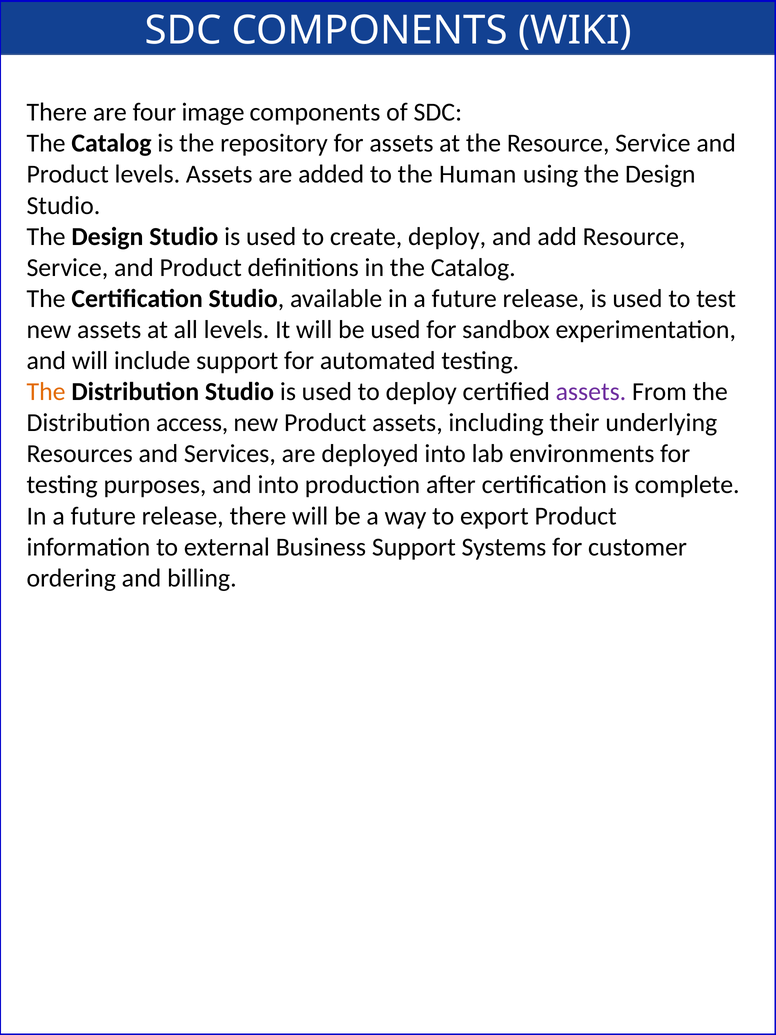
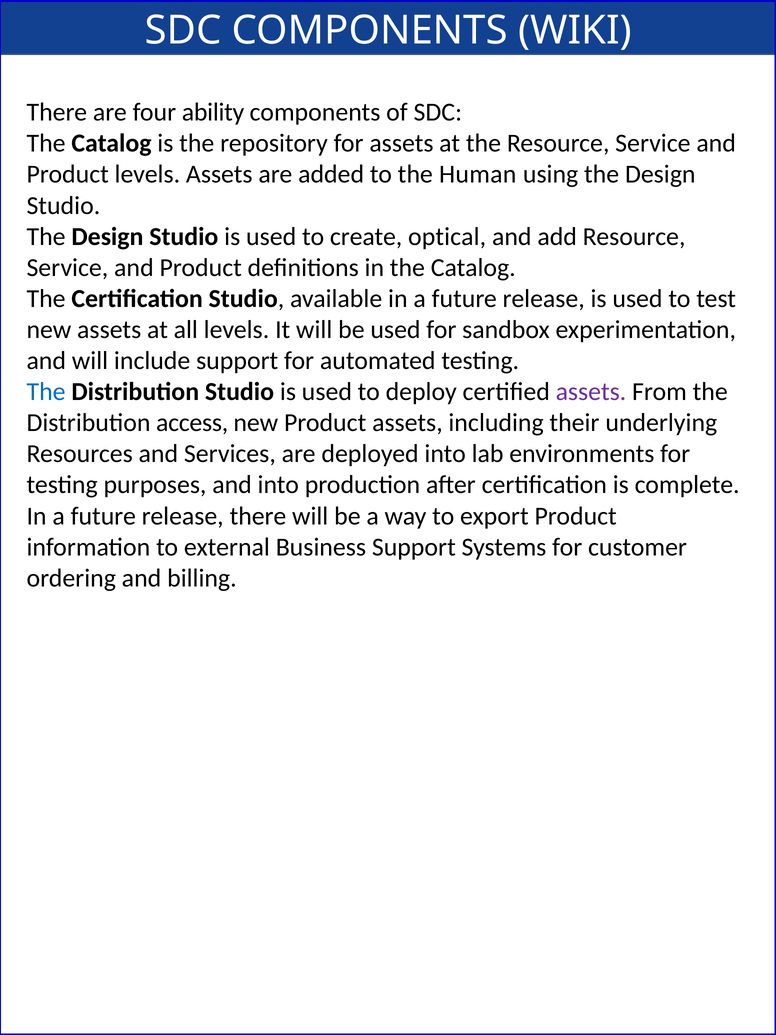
image: image -> ability (213, 112)
create deploy: deploy -> optical (447, 236)
The colour: orange -> blue (46, 392)
